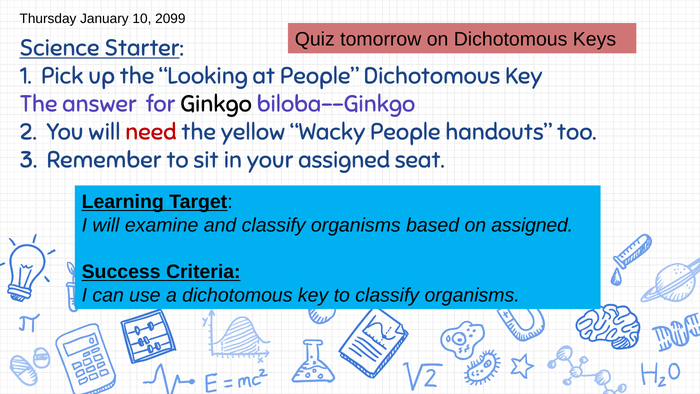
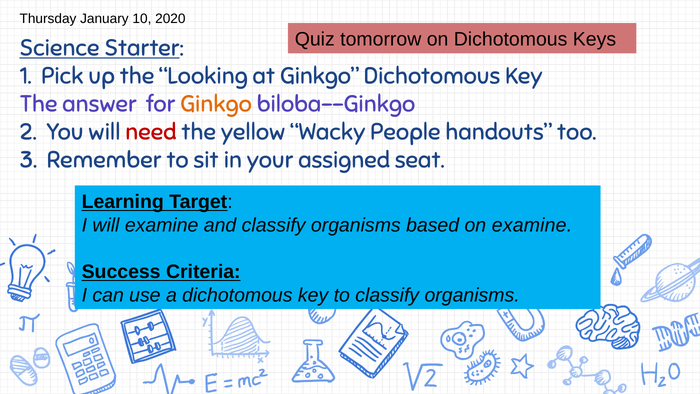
2099: 2099 -> 2020 (170, 19)
at People: People -> Ginkgo (320, 76)
Ginkgo colour: black -> orange (216, 104)
on assigned: assigned -> examine (532, 225)
